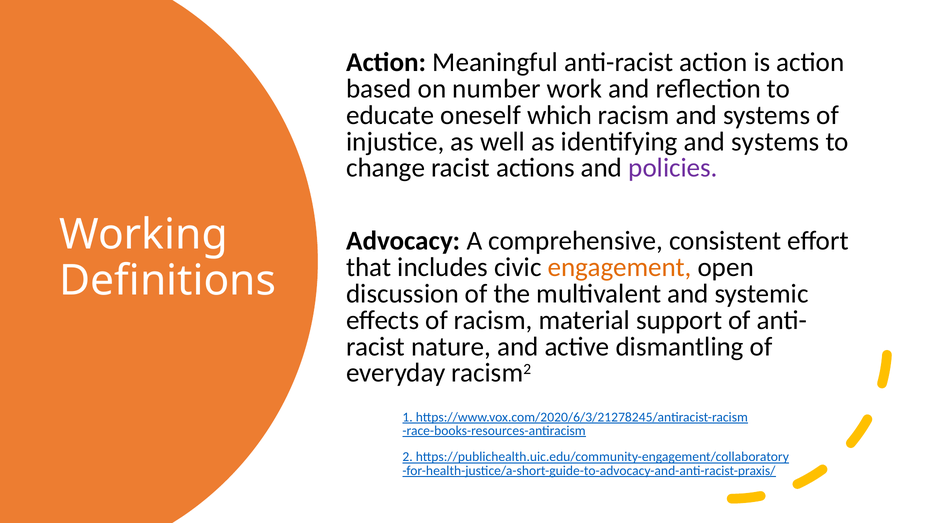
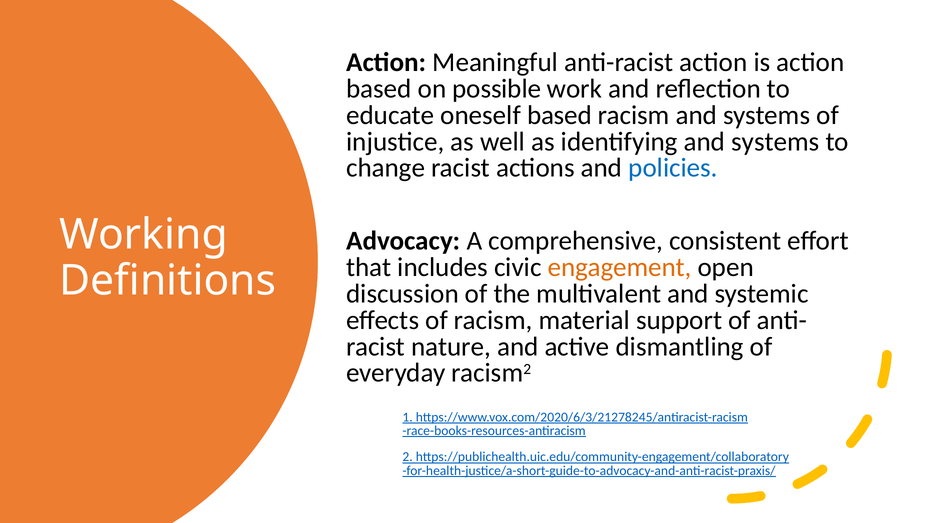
number: number -> possible (497, 89)
oneself which: which -> based (559, 115)
policies colour: purple -> blue (673, 168)
